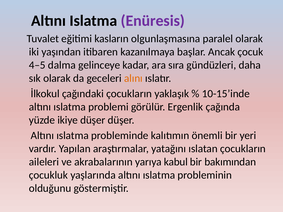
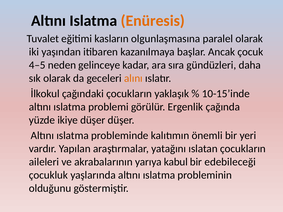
Enüresis colour: purple -> orange (153, 21)
dalma: dalma -> neden (62, 65)
bakımından: bakımından -> edebileceği (230, 162)
